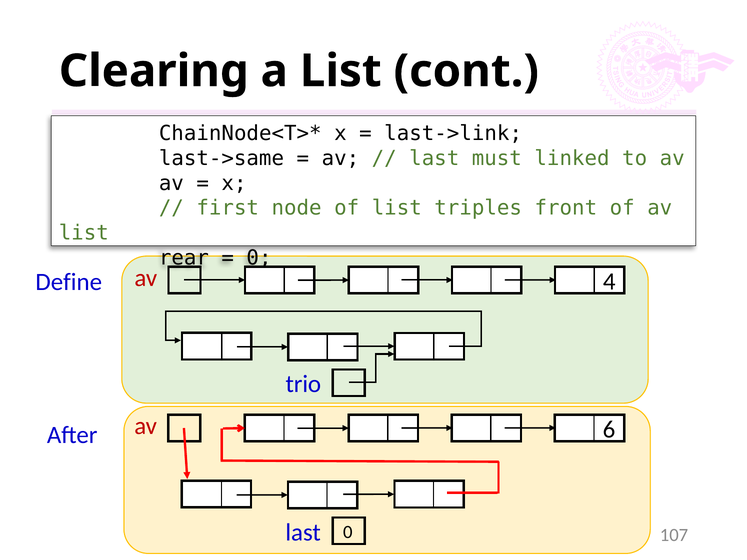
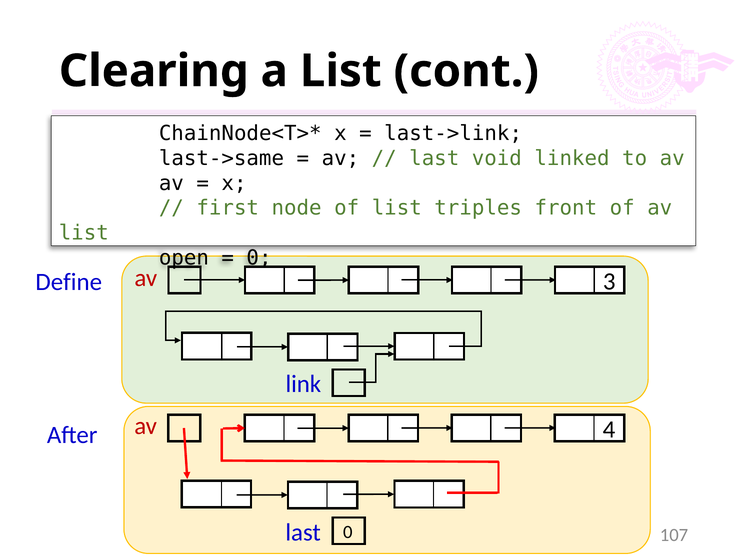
must: must -> void (497, 158)
rear: rear -> open (184, 258)
4: 4 -> 3 (609, 282)
trio: trio -> link (303, 384)
6: 6 -> 4 (609, 430)
